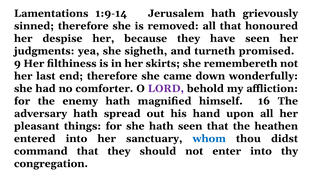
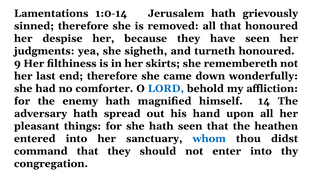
1:9-14: 1:9-14 -> 1:0-14 (111, 13)
turneth promised: promised -> honoured (267, 51)
LORD colour: purple -> blue (166, 88)
16: 16 -> 14 (264, 101)
